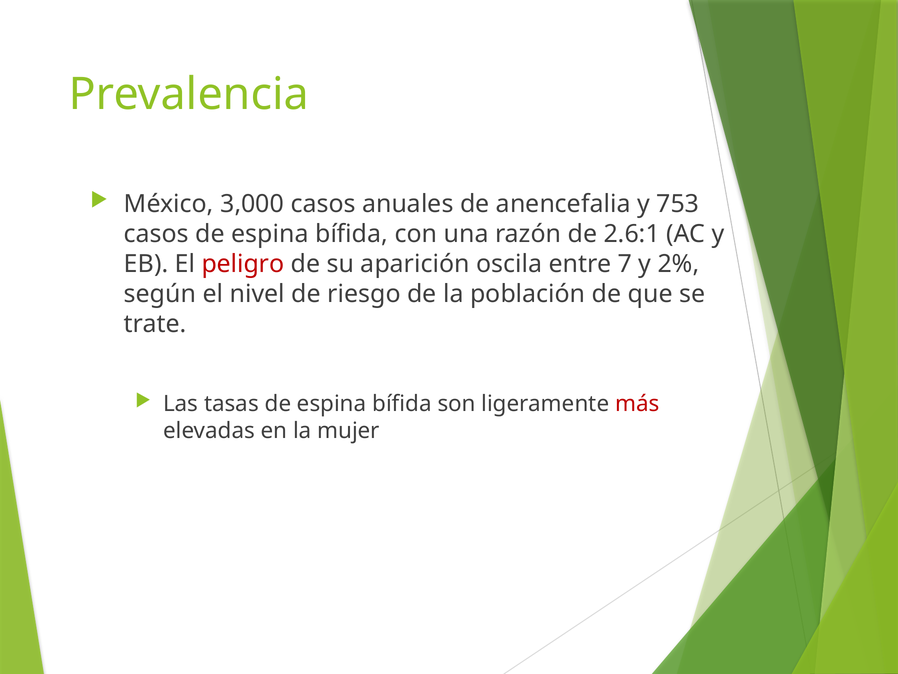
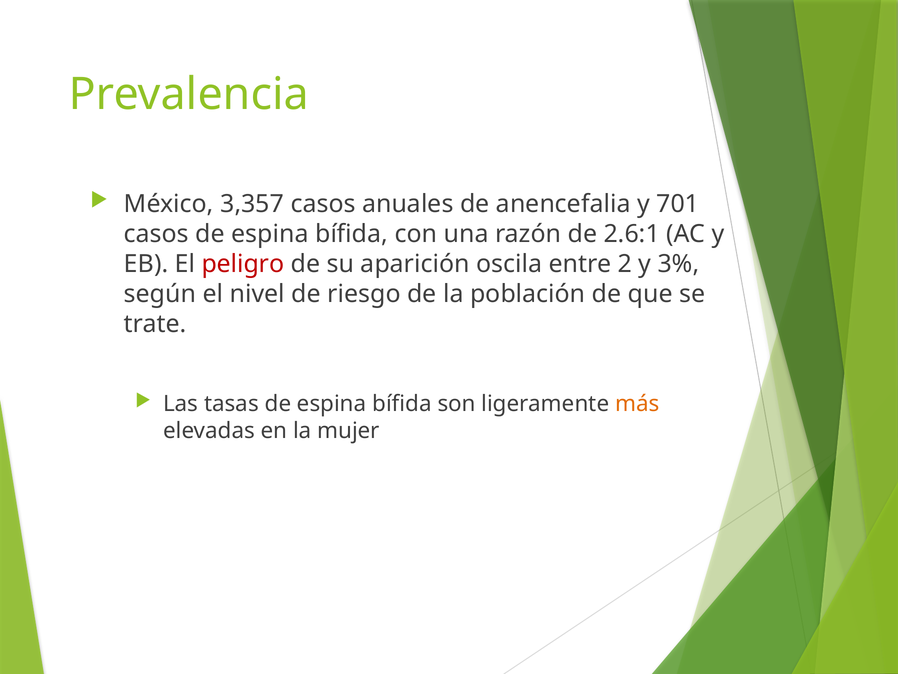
3,000: 3,000 -> 3,357 (252, 204)
753: 753 -> 701 (678, 204)
7: 7 -> 2 (625, 264)
2%: 2% -> 3% (679, 264)
más colour: red -> orange (637, 404)
